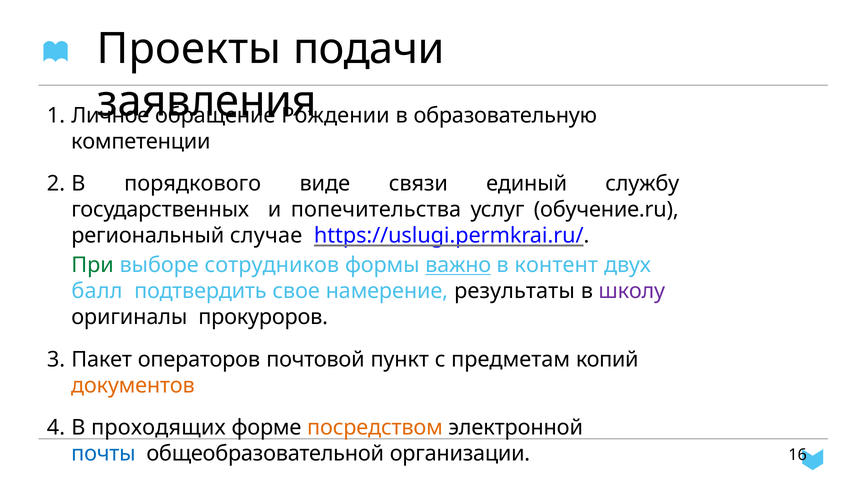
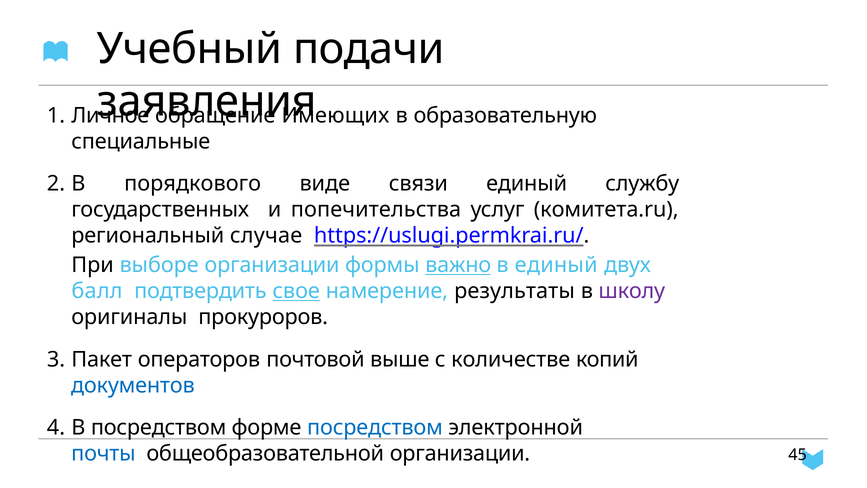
Проекты: Проекты -> Учебный (189, 49)
Рождении: Рождении -> Имеющих (335, 115)
компетенции: компетенции -> специальные (141, 141)
обучение.ru: обучение.ru -> комитета.ru (606, 209)
При colour: green -> black (93, 265)
выборе сотрудников: сотрудников -> организации (272, 265)
в контент: контент -> единый (556, 265)
свое underline: none -> present (296, 291)
пункт: пункт -> выше (400, 359)
предметам: предметам -> количестве (511, 359)
документов colour: orange -> blue (133, 385)
В проходящих: проходящих -> посредством (159, 427)
посредством colour: orange -> blue (375, 427)
16: 16 -> 45 (798, 455)
